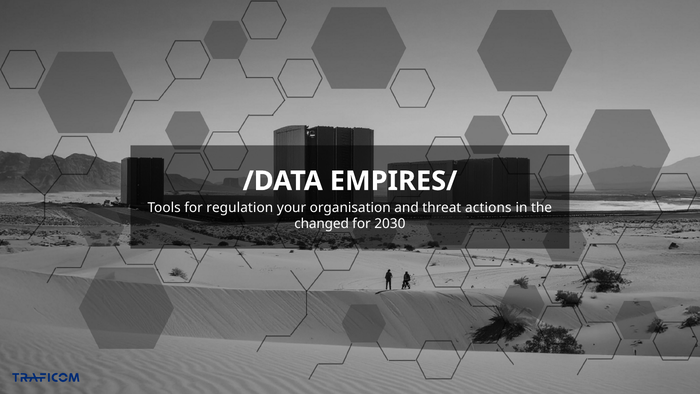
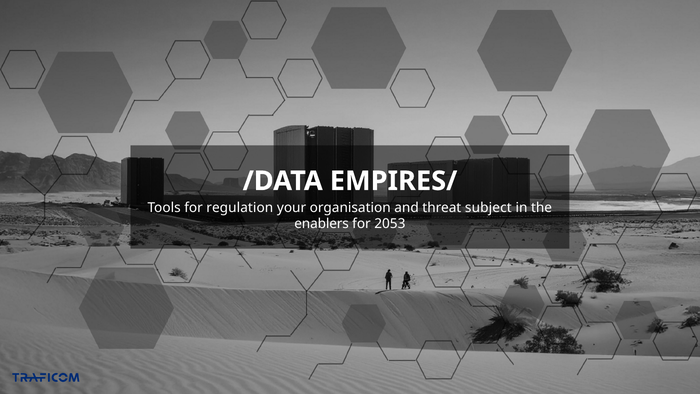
actions: actions -> subject (488, 207)
changed: changed -> enablers (322, 224)
2030: 2030 -> 2053 (390, 224)
